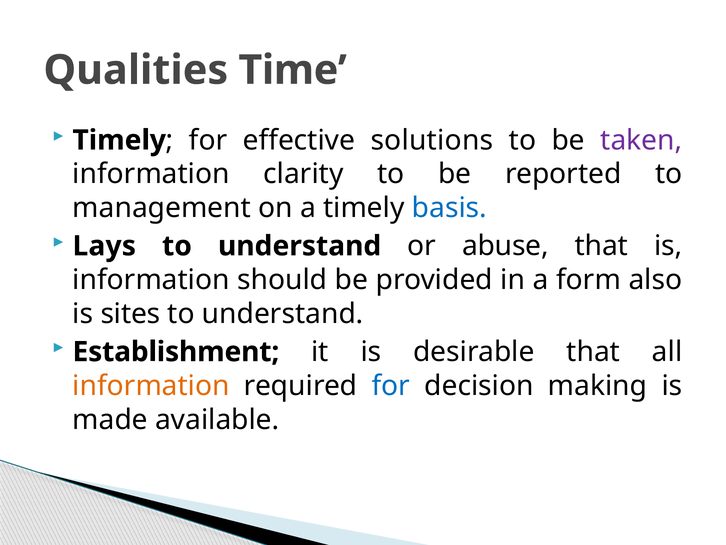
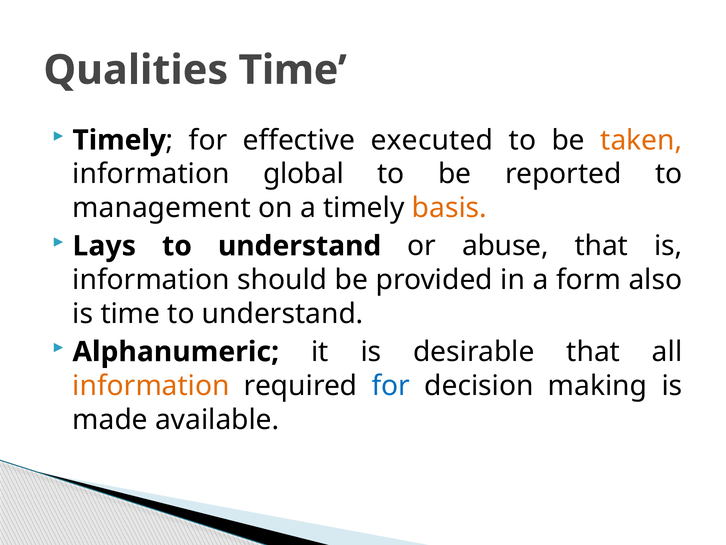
solutions: solutions -> executed (432, 140)
taken colour: purple -> orange (641, 140)
clarity: clarity -> global (303, 174)
basis colour: blue -> orange (449, 208)
is sites: sites -> time (130, 314)
Establishment: Establishment -> Alphanumeric (176, 352)
